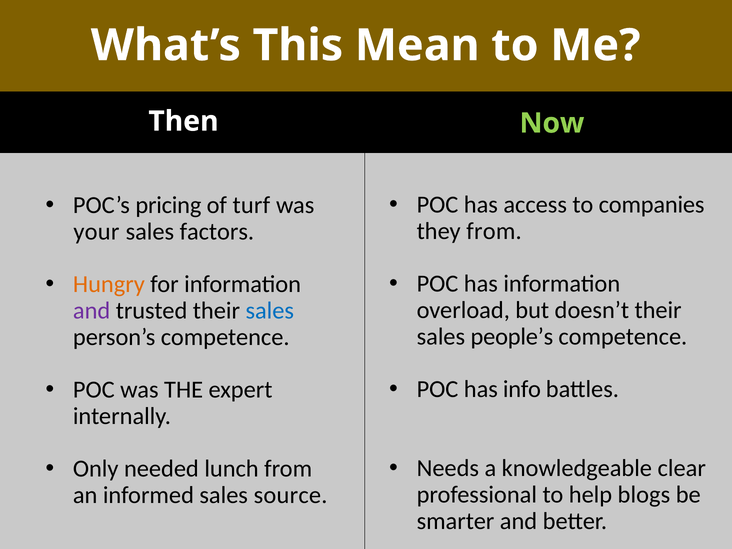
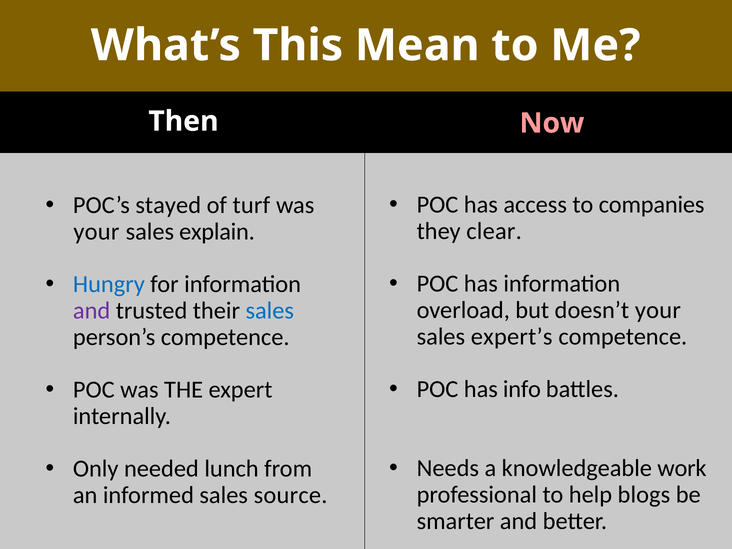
Now colour: light green -> pink (552, 123)
pricing: pricing -> stayed (168, 205)
they from: from -> clear (494, 231)
factors: factors -> explain (217, 232)
Hungry colour: orange -> blue (109, 284)
doesn’t their: their -> your (658, 310)
people’s: people’s -> expert’s (512, 337)
clear: clear -> work (682, 468)
